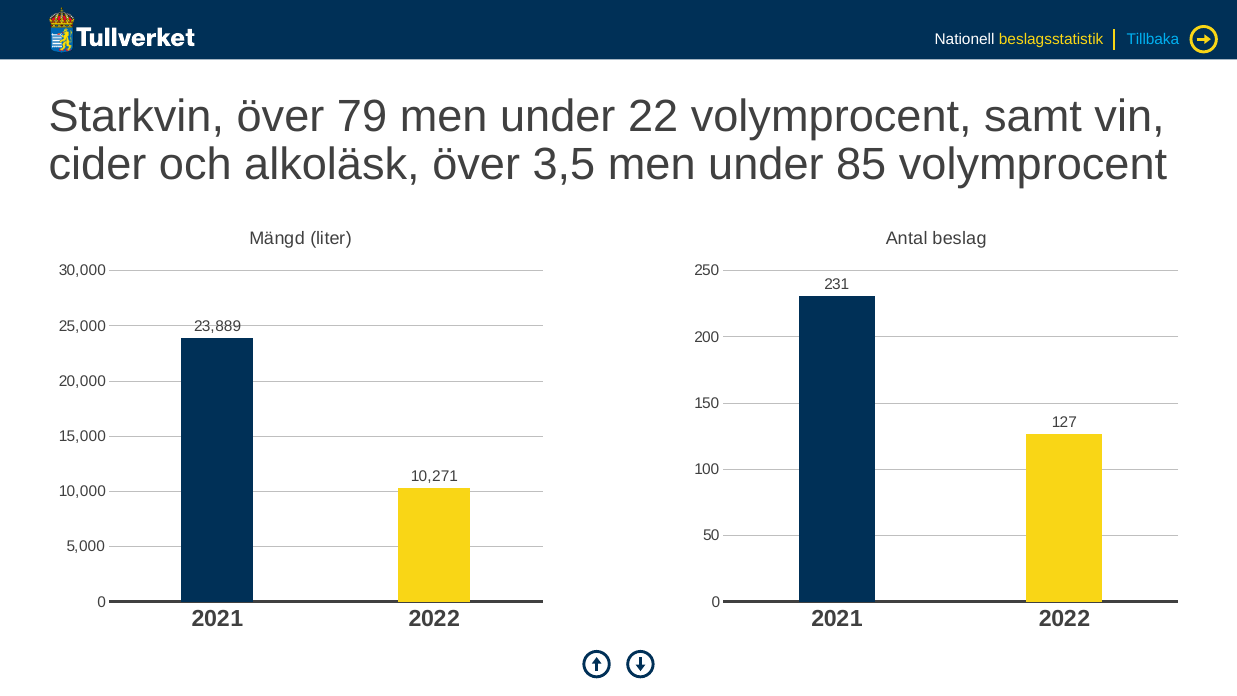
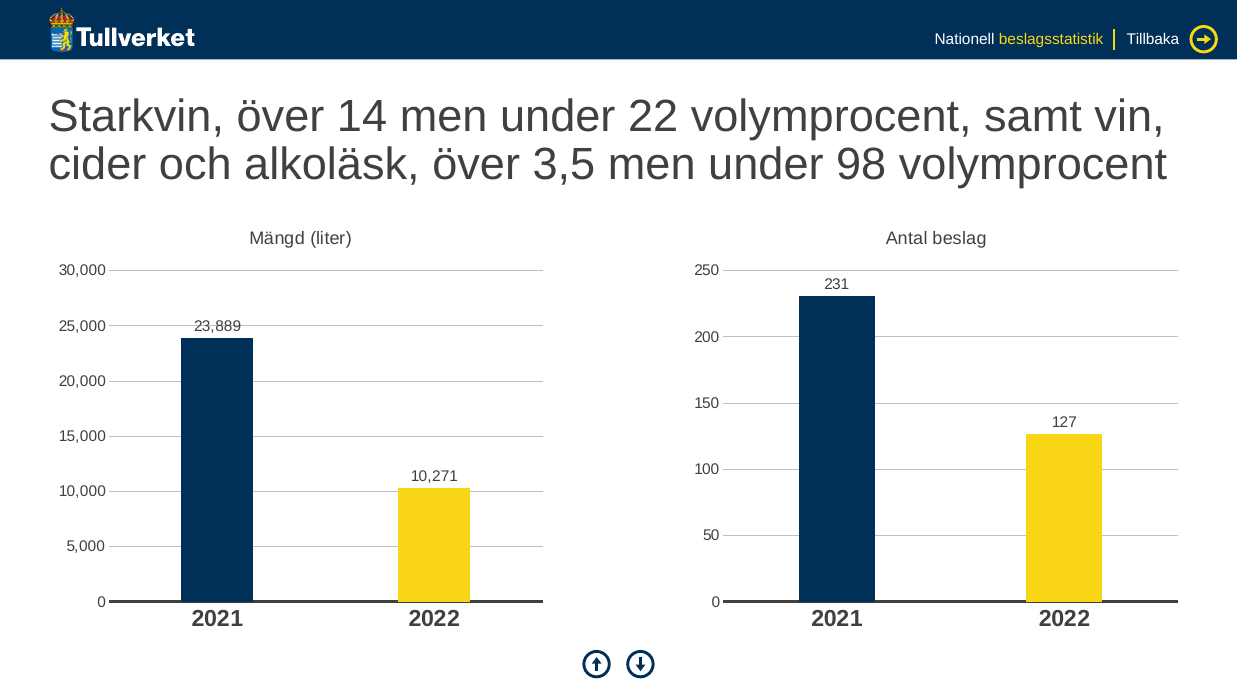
Tillbaka colour: light blue -> white (1153, 39)
79: 79 -> 14 (362, 116)
85: 85 -> 98 (861, 165)
